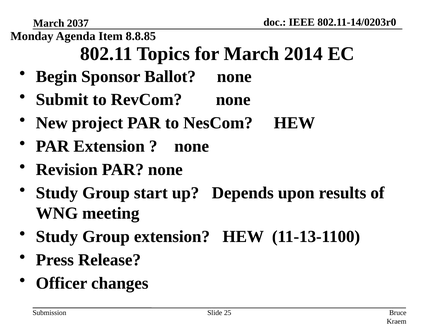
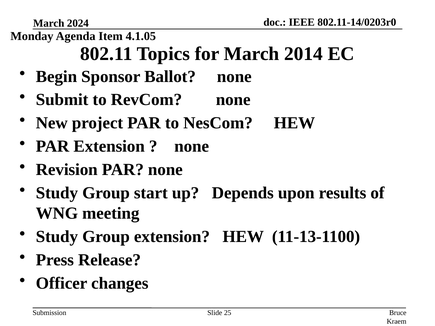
2037: 2037 -> 2024 (78, 23)
8.8.85: 8.8.85 -> 4.1.05 (141, 36)
